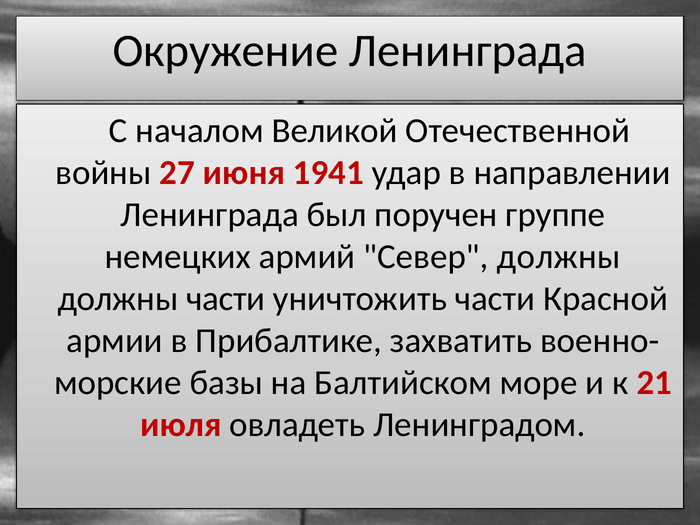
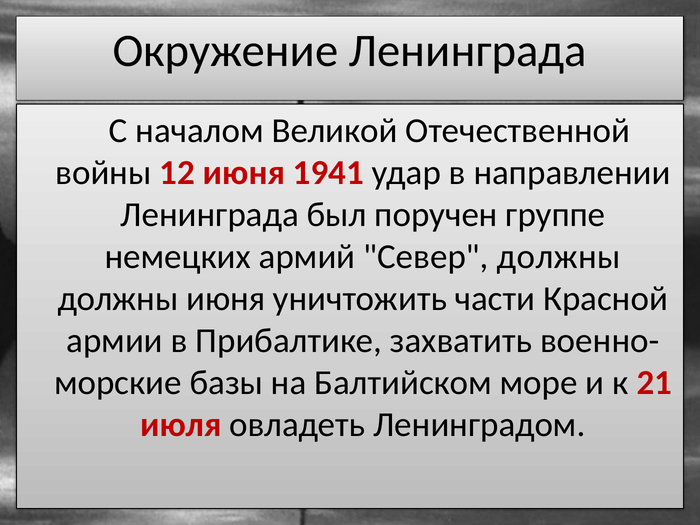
27: 27 -> 12 (177, 173)
должны части: части -> июня (226, 299)
